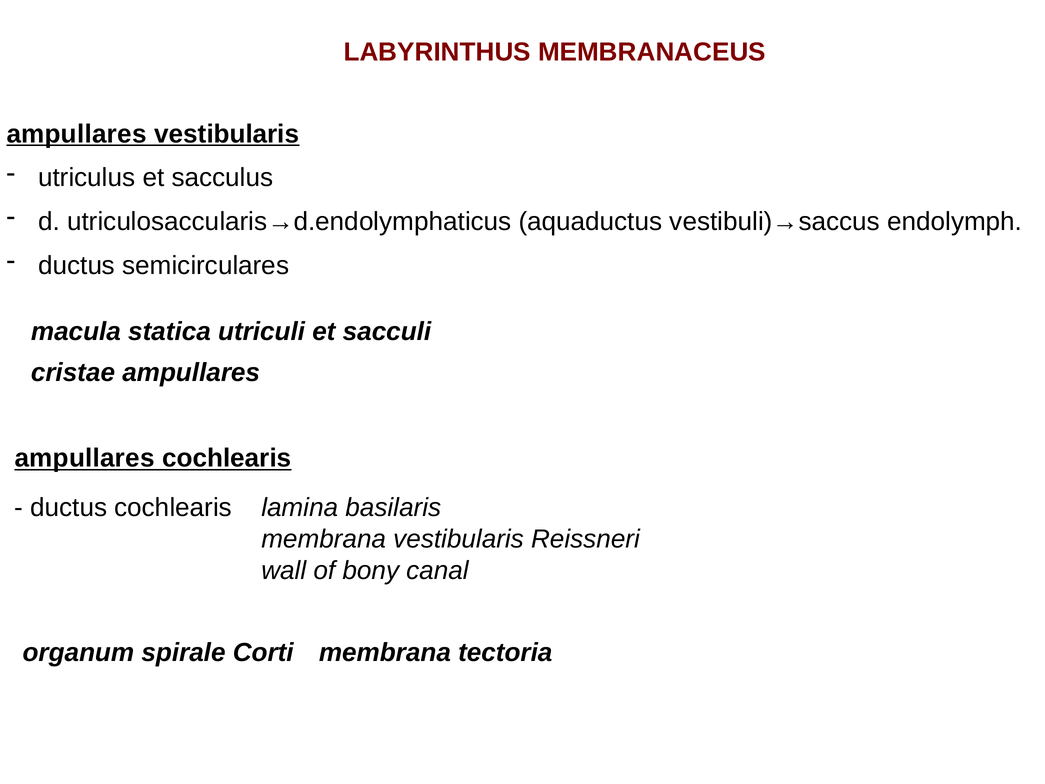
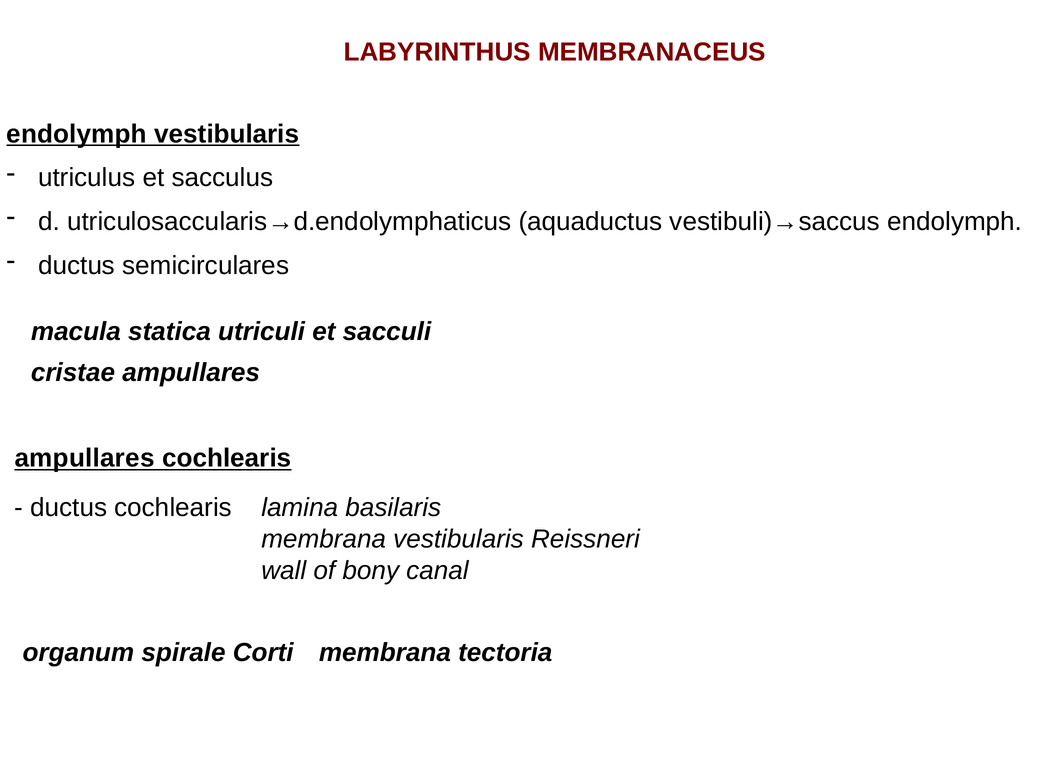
ampullares: ampullares -> endolymph (77, 134)
